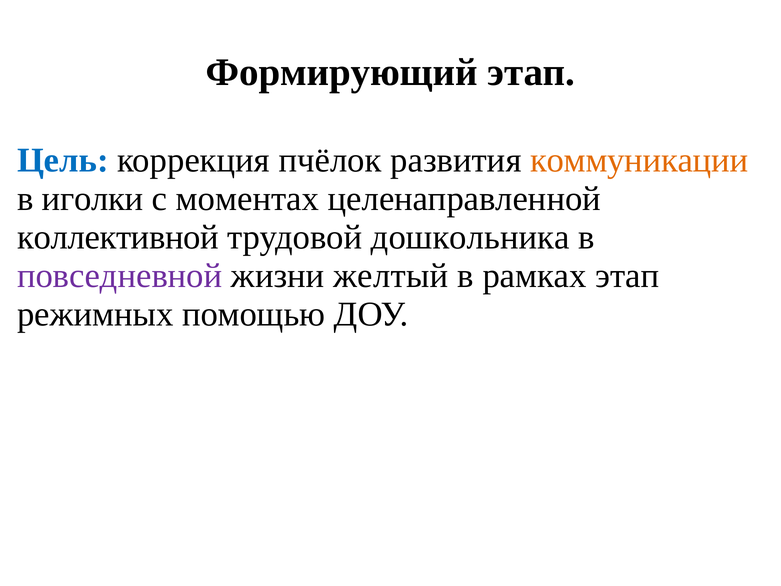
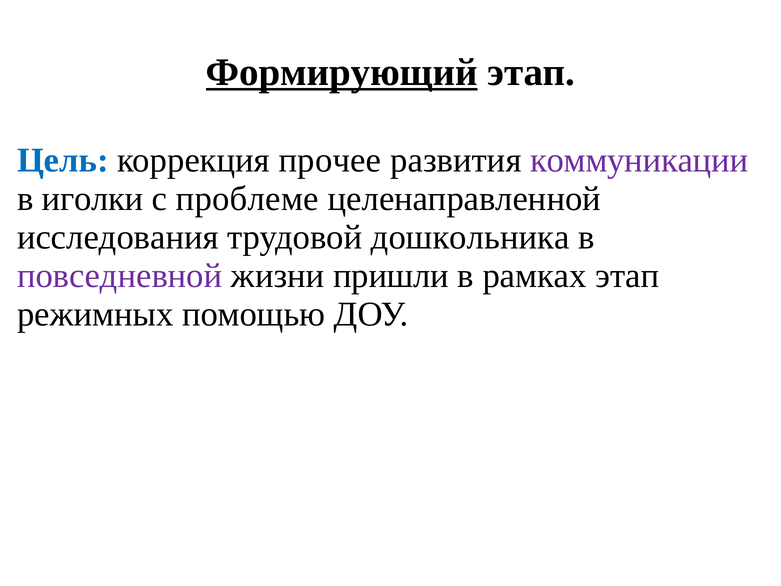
Формирующий underline: none -> present (342, 73)
пчёлок: пчёлок -> прочее (330, 160)
коммуникации colour: orange -> purple (639, 160)
моментах: моментах -> проблеме (247, 199)
коллективной: коллективной -> исследования (118, 237)
желтый: желтый -> пришли (391, 276)
